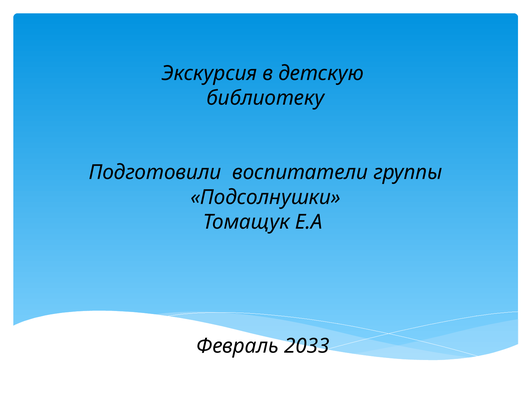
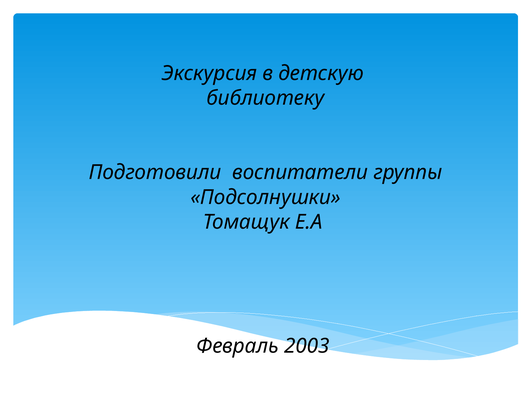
2033: 2033 -> 2003 (307, 346)
